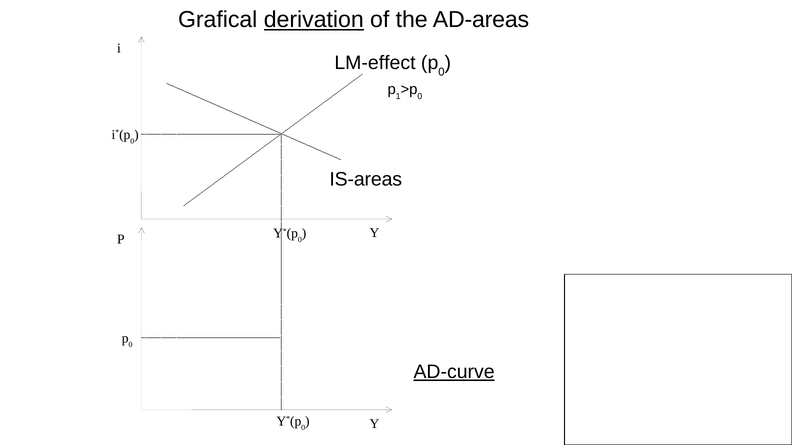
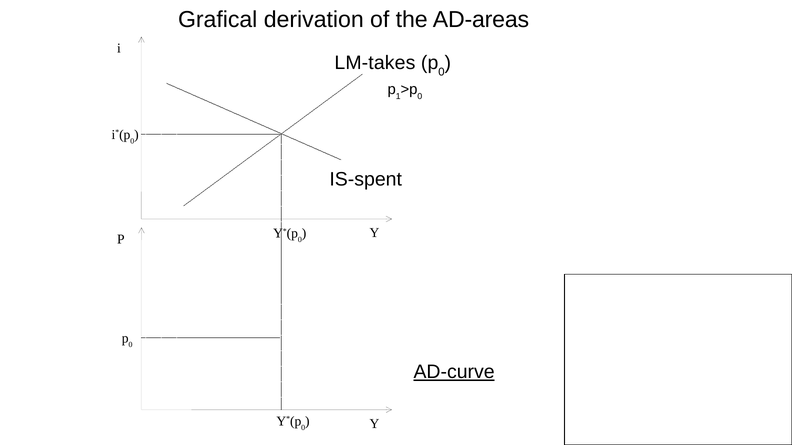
derivation underline: present -> none (314, 20)
LM-effect: LM-effect -> LM-takes (375, 63)
IS-areas: IS-areas -> IS-spent (366, 180)
